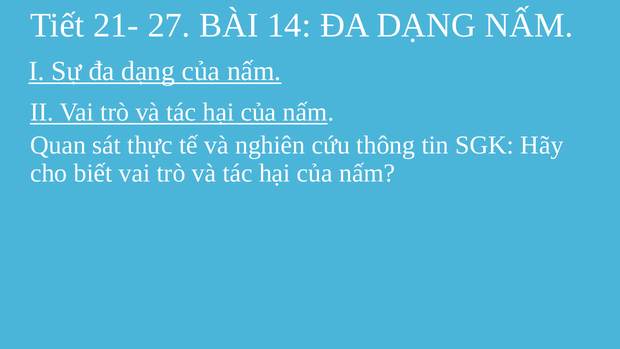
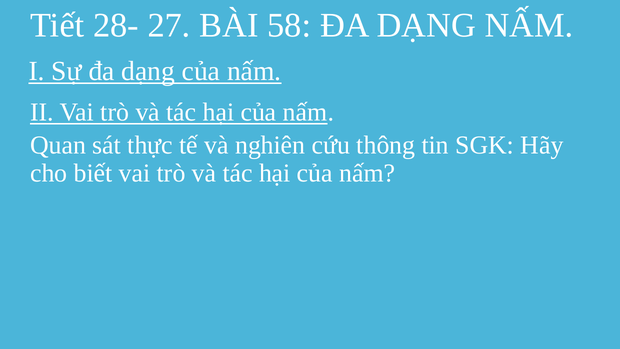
21-: 21- -> 28- (116, 25)
14: 14 -> 58 (289, 25)
